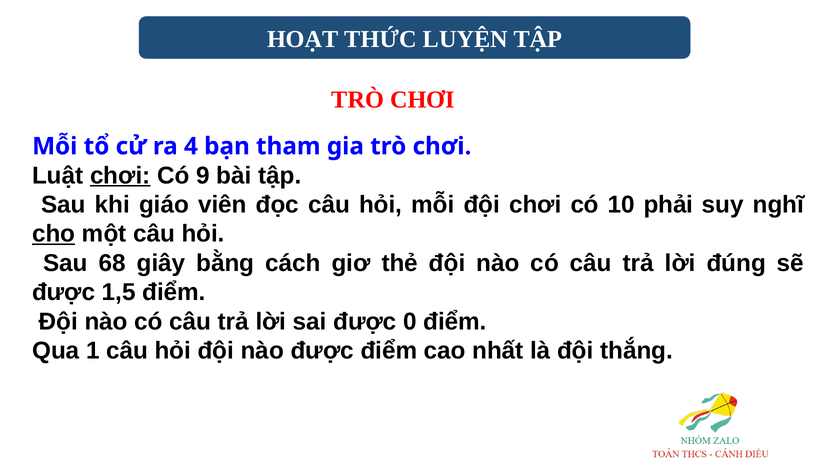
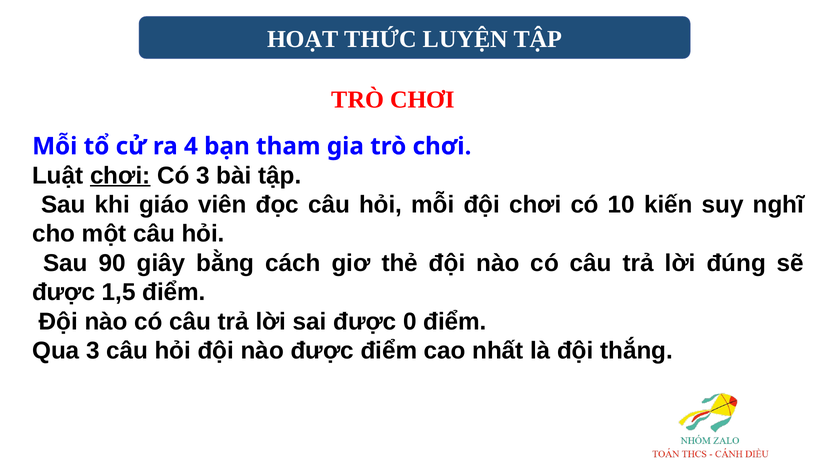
Có 9: 9 -> 3 (203, 175)
phải: phải -> kiến (668, 205)
cho underline: present -> none (54, 234)
68: 68 -> 90 (112, 263)
Qua 1: 1 -> 3 (93, 350)
